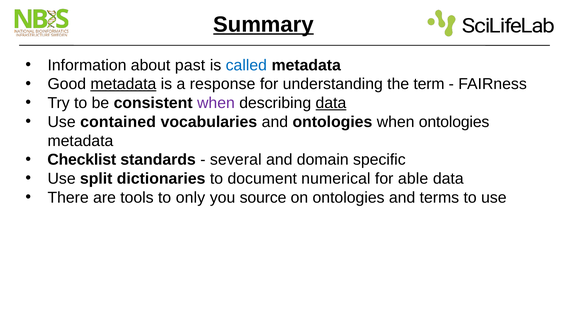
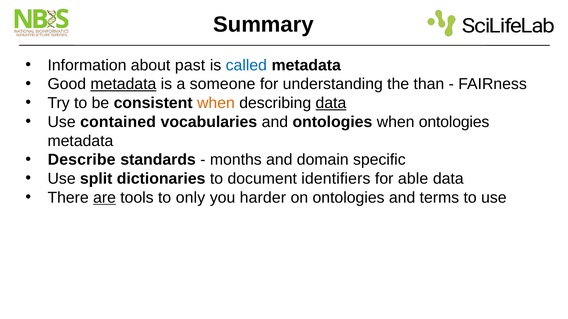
Summary underline: present -> none (263, 24)
response: response -> someone (223, 84)
term: term -> than (429, 84)
when colour: purple -> orange (216, 103)
Checklist: Checklist -> Describe (82, 160)
several: several -> months (236, 160)
numerical: numerical -> identifiers (336, 179)
are underline: none -> present (105, 198)
source: source -> harder (263, 198)
